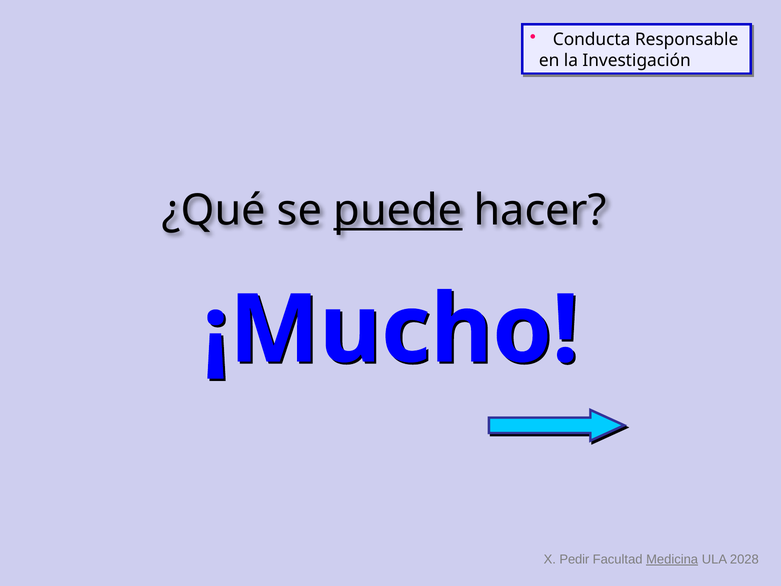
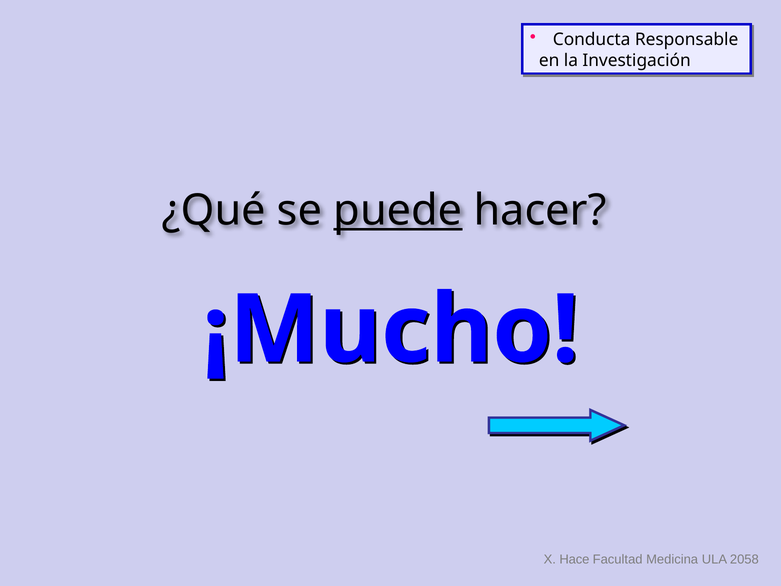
Pedir: Pedir -> Hace (574, 559)
Medicina underline: present -> none (672, 559)
2028: 2028 -> 2058 (744, 559)
